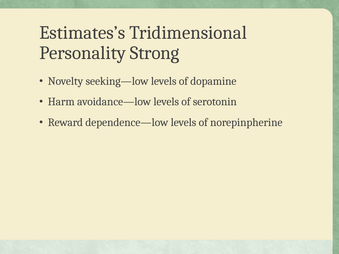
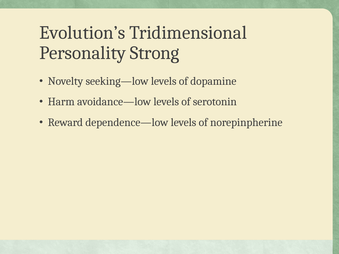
Estimates’s: Estimates’s -> Evolution’s (82, 33)
